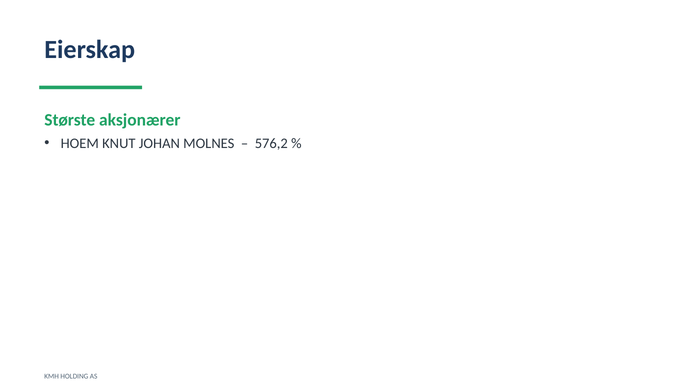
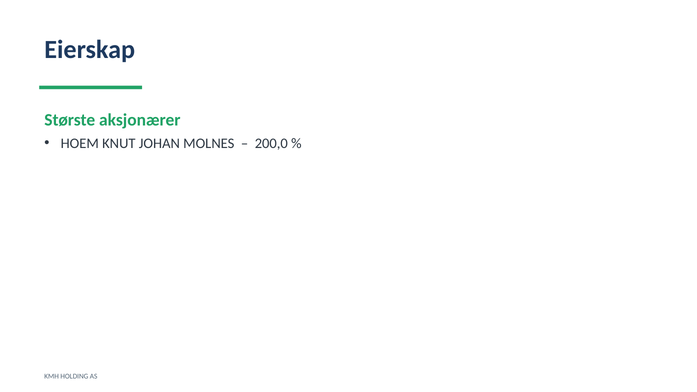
576,2: 576,2 -> 200,0 (271, 143)
